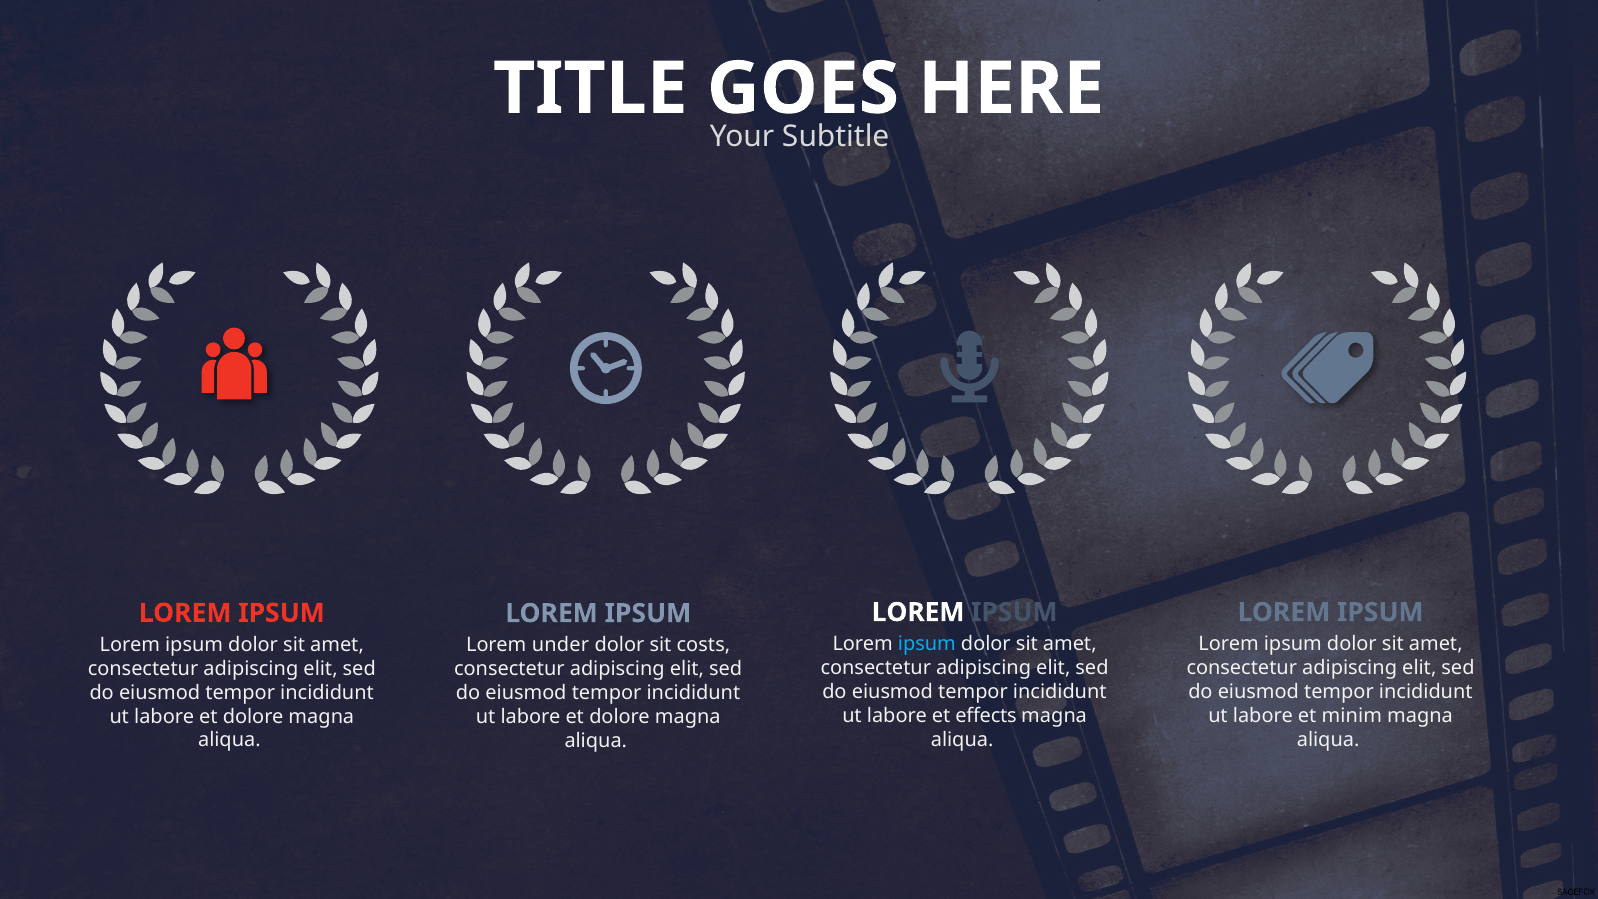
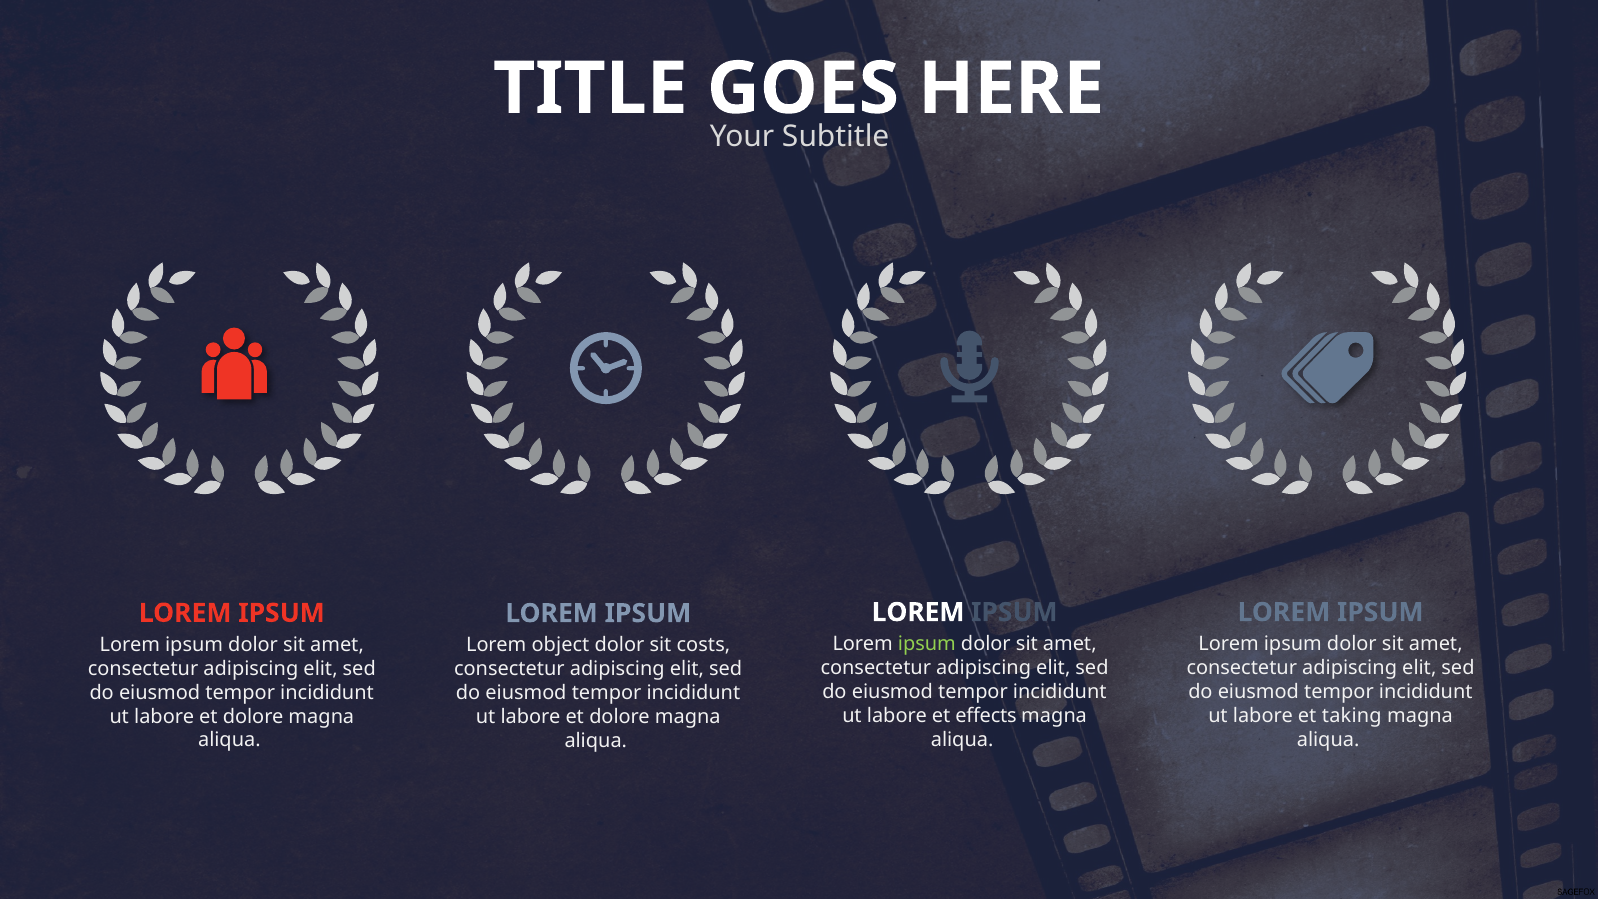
ipsum colour: light blue -> light green (927, 644)
under: under -> object (561, 645)
minim: minim -> taking (1352, 716)
